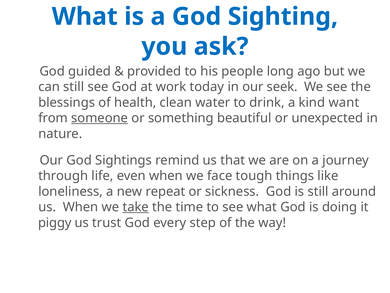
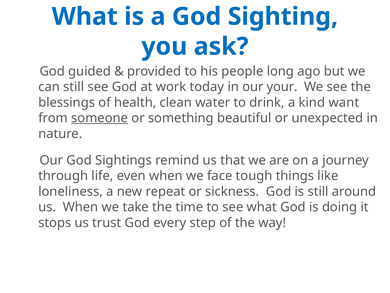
seek: seek -> your (282, 87)
take underline: present -> none (136, 207)
piggy: piggy -> stops (55, 222)
